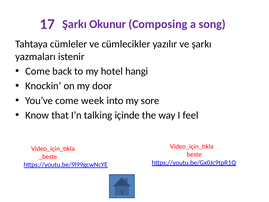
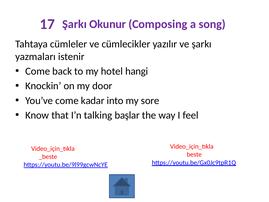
week: week -> kadar (93, 100)
içinde: içinde -> başlar (127, 115)
